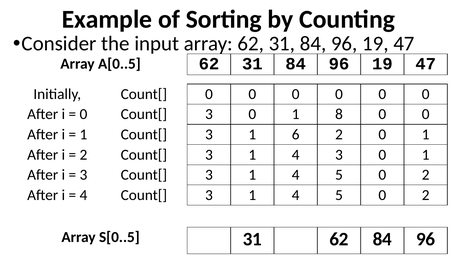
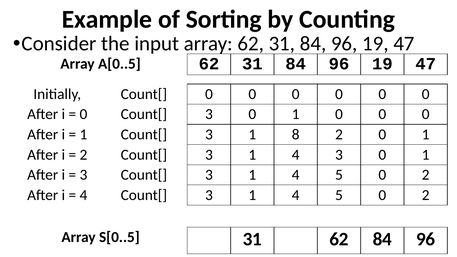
1 8: 8 -> 0 (339, 114)
6: 6 -> 8 (296, 134)
